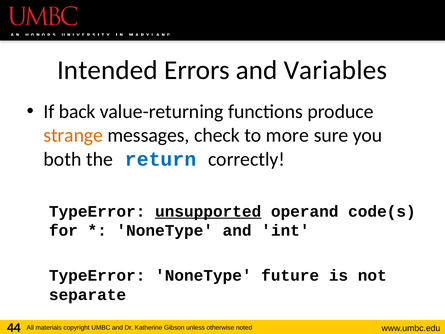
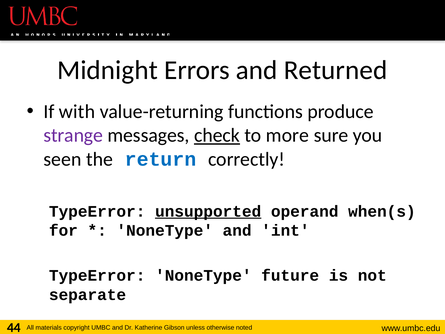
Intended: Intended -> Midnight (107, 70)
Variables: Variables -> Returned (336, 70)
back: back -> with (77, 112)
strange colour: orange -> purple (73, 135)
check underline: none -> present (217, 135)
both: both -> seen (62, 159)
code(s: code(s -> when(s (382, 211)
